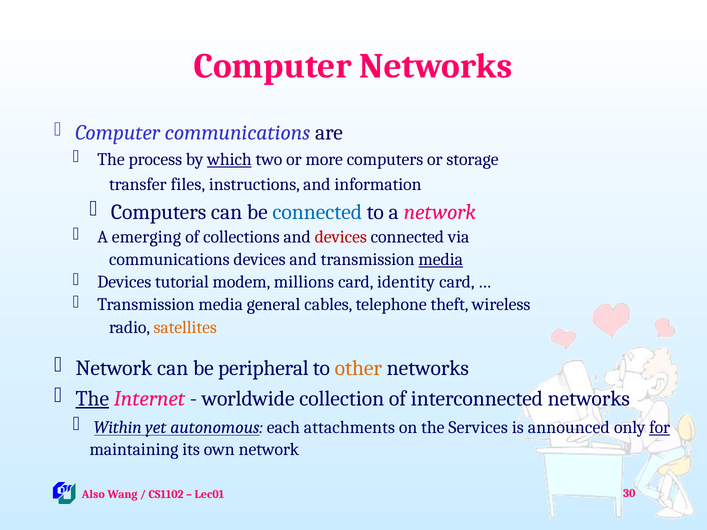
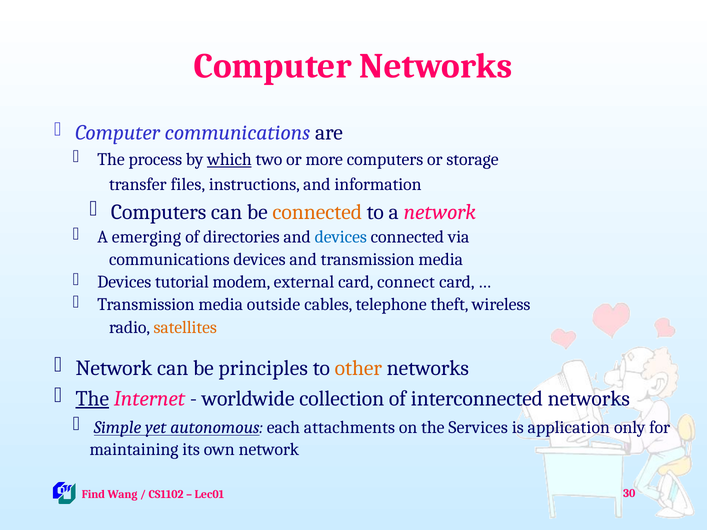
connected colour: blue -> orange (317, 212)
collections: collections -> directories (241, 237)
devices colour: red -> blue (341, 237)
media underline: present -> none (441, 259)
millions: millions -> external (304, 282)
identity: identity -> connect (406, 282)
general: general -> outside (274, 305)
peripheral: peripheral -> principles (263, 368)
Within: Within -> Simple (118, 428)
announced: announced -> application (569, 428)
for underline: present -> none (660, 428)
Also: Also -> Find (93, 495)
